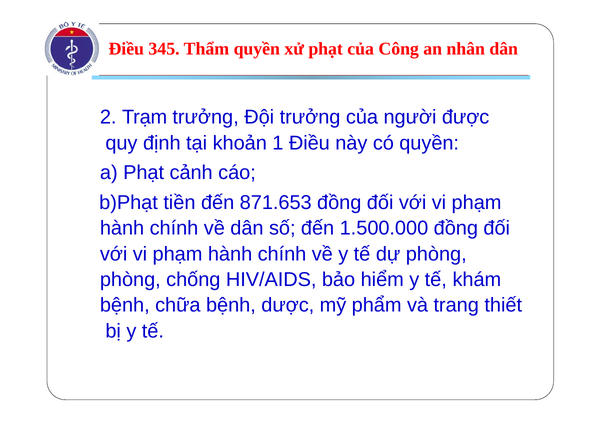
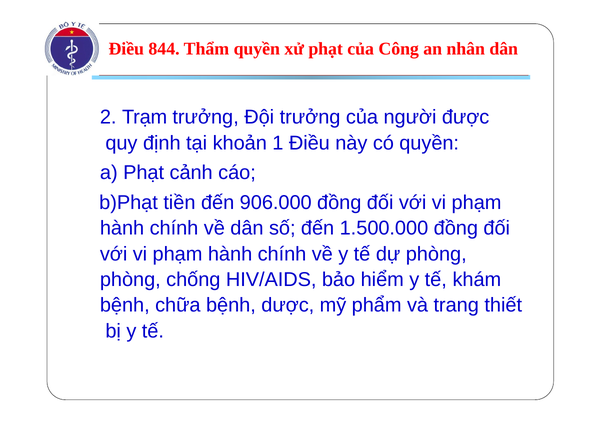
345: 345 -> 844 (164, 49)
871.653: 871.653 -> 906.000 (276, 203)
